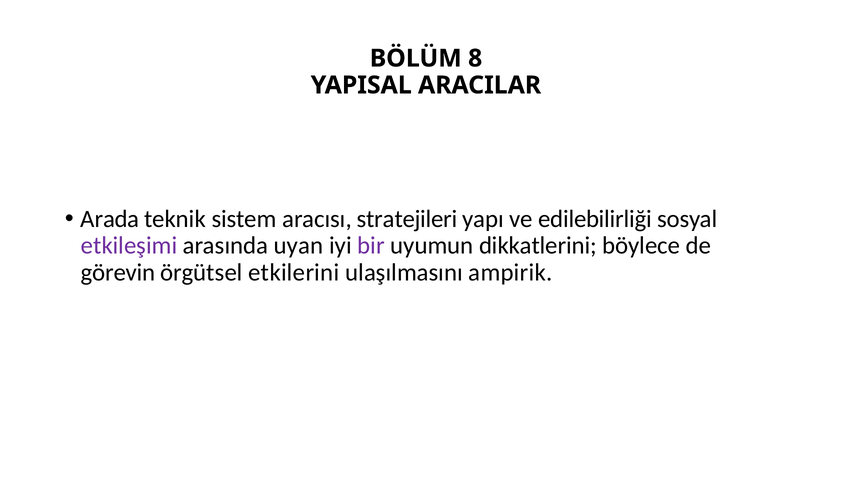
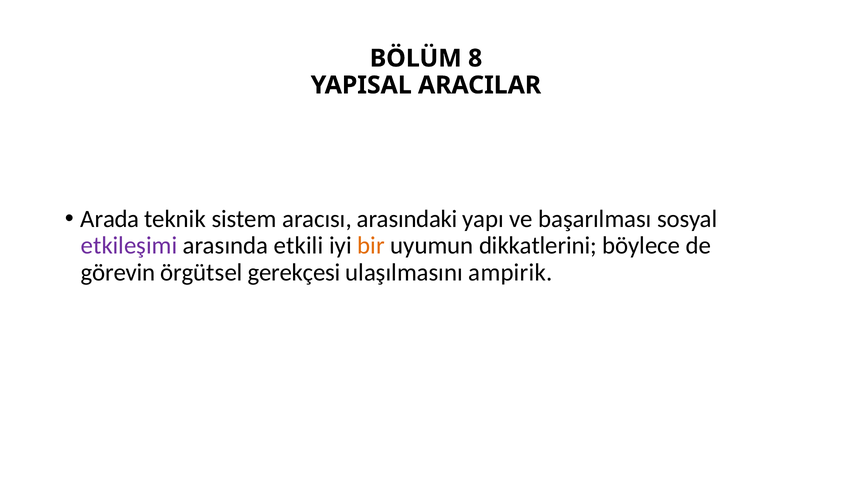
stratejileri: stratejileri -> arasındaki (407, 218)
edilebilirliği: edilebilirliği -> başarılması (595, 218)
uyan: uyan -> etkili (299, 245)
bir colour: purple -> orange (371, 245)
etkilerini: etkilerini -> gerekçesi (294, 272)
